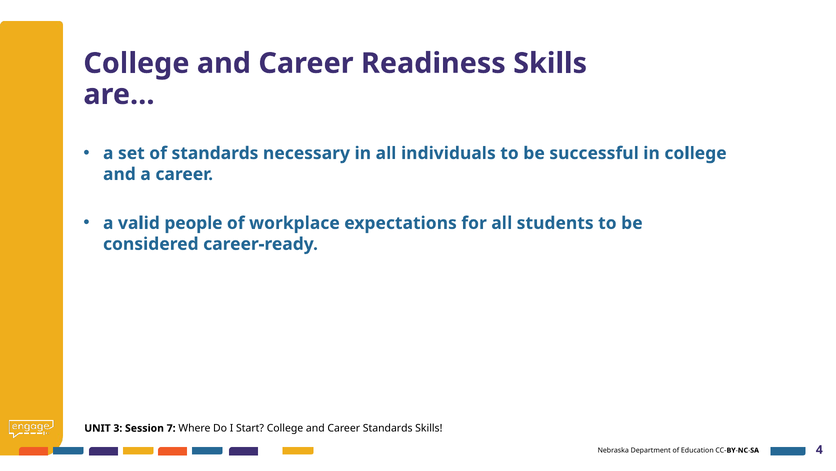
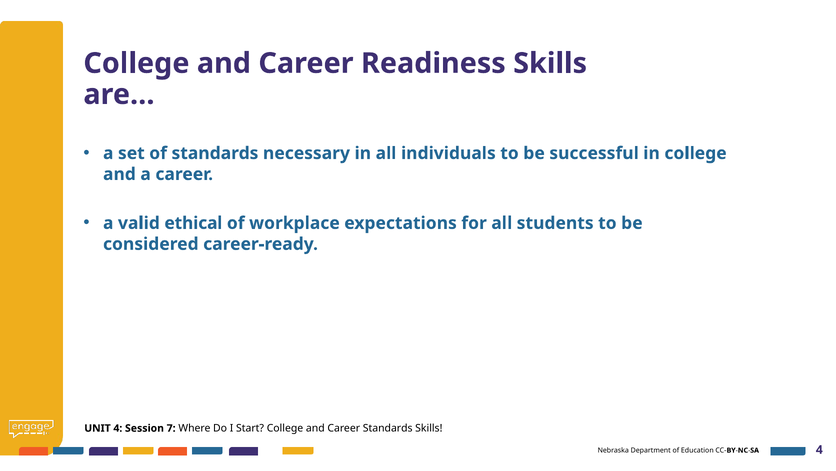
people: people -> ethical (193, 223)
UNIT 3: 3 -> 4 (118, 428)
